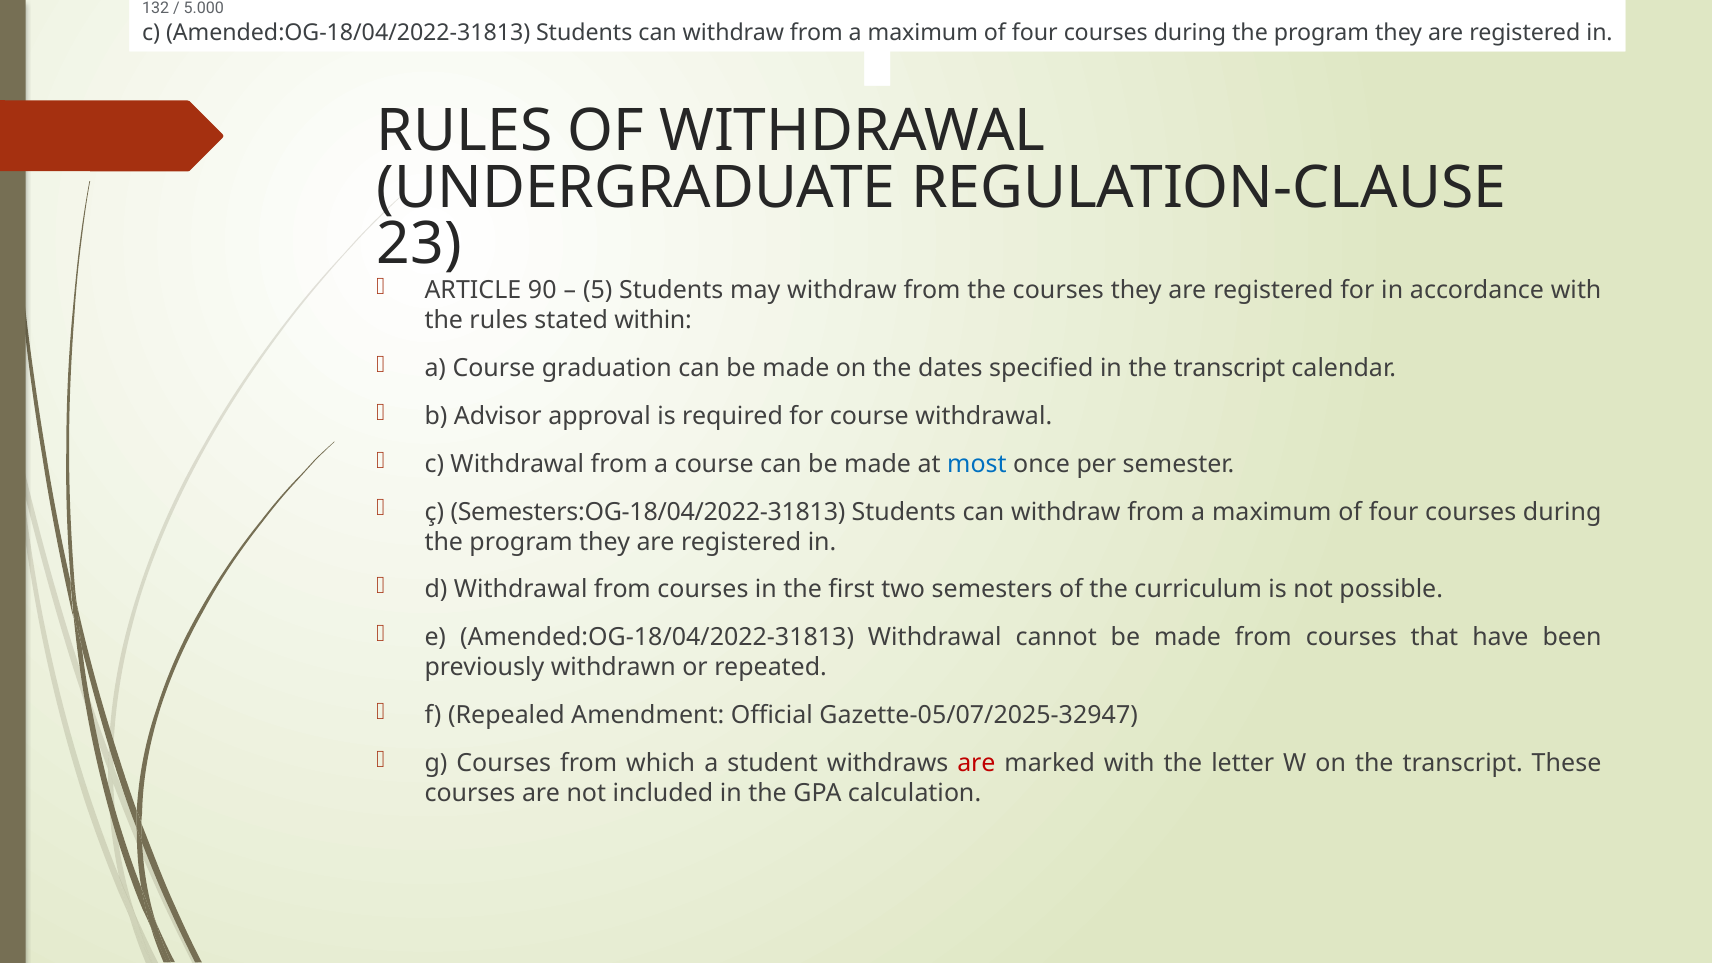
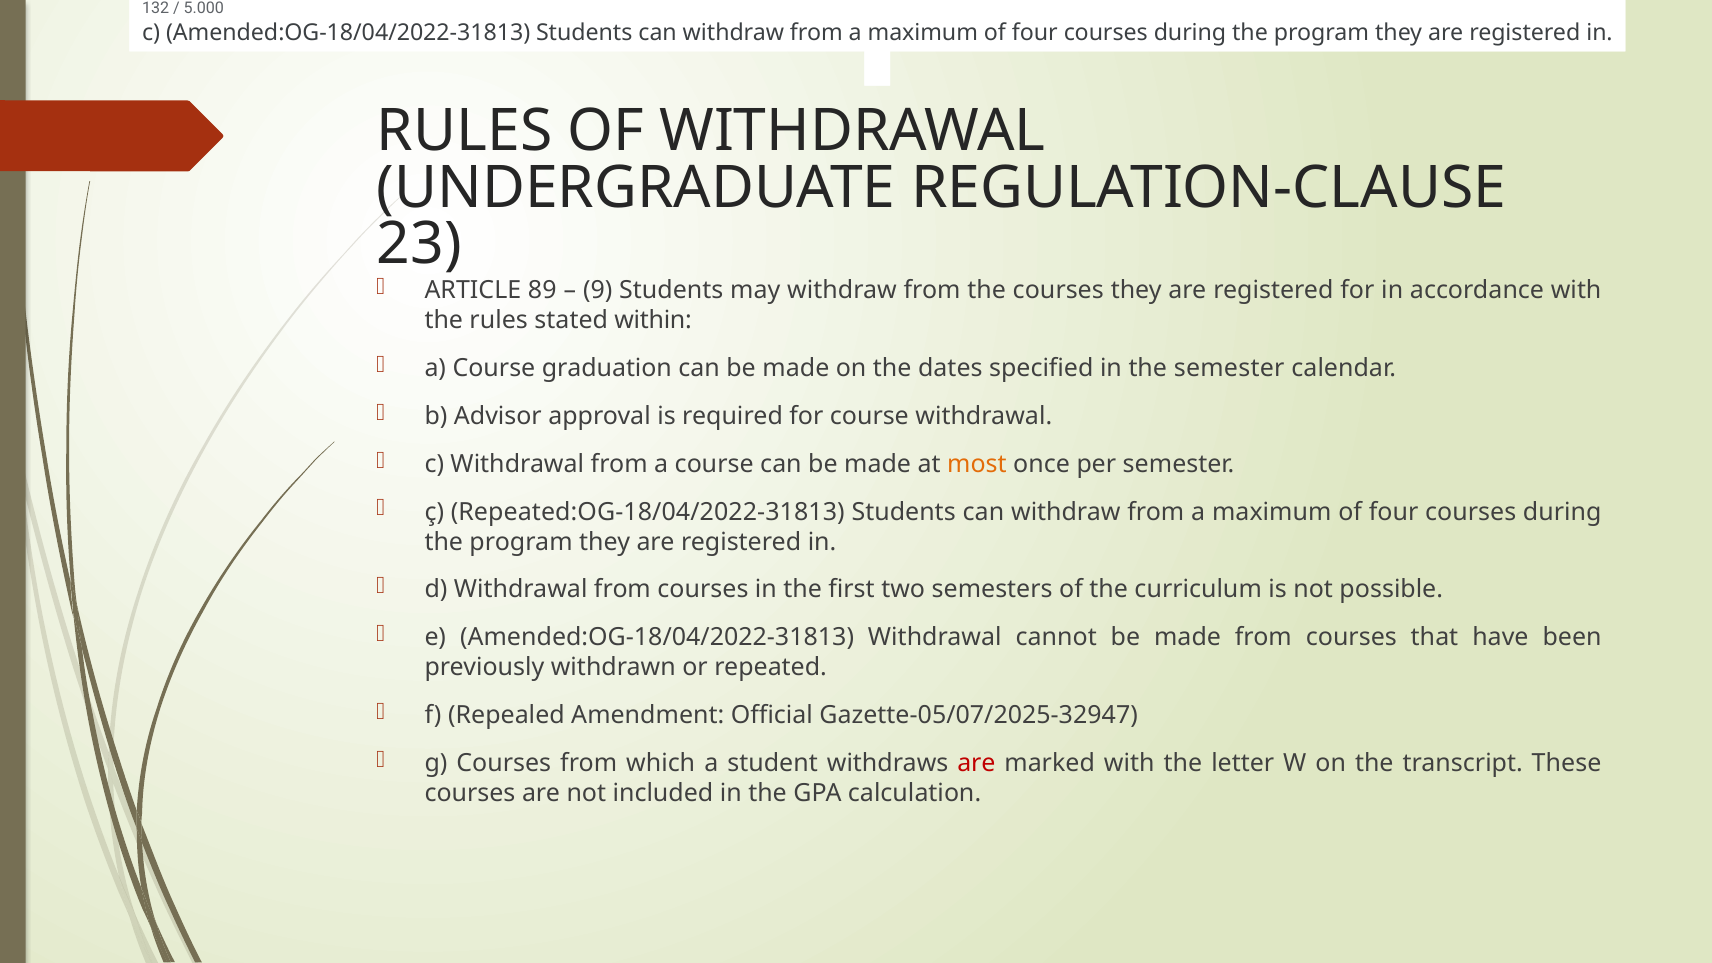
90: 90 -> 89 (542, 291)
5: 5 -> 9 (598, 291)
in the transcript: transcript -> semester (1229, 368)
most colour: blue -> orange (977, 464)
Semesters:OG-18/04/2022-31813: Semesters:OG-18/04/2022-31813 -> Repeated:OG-18/04/2022-31813 (648, 512)
